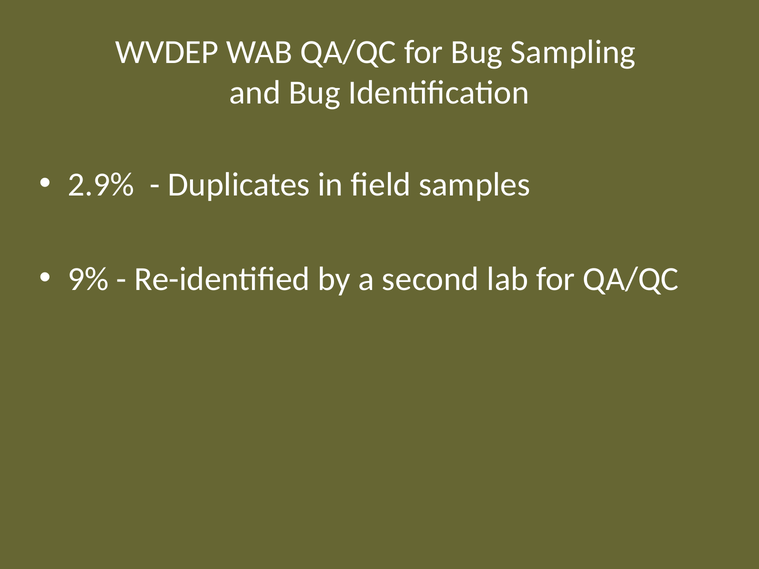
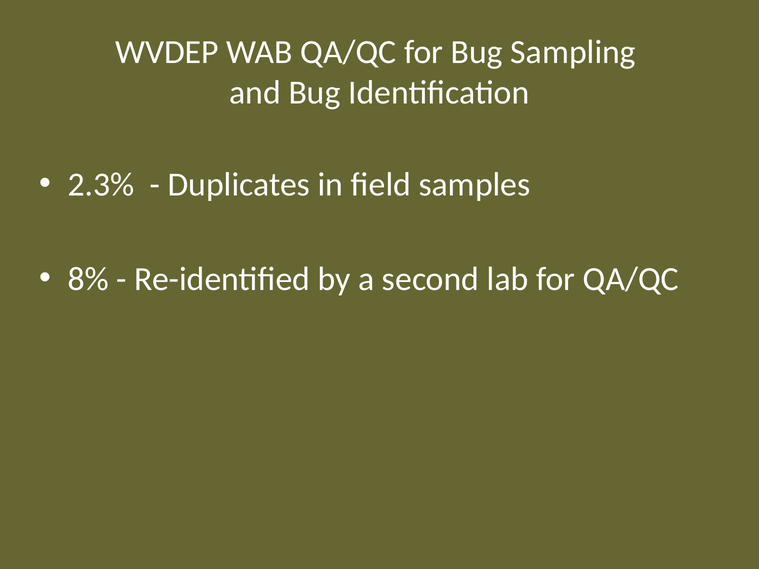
2.9%: 2.9% -> 2.3% (101, 185)
9%: 9% -> 8% (88, 279)
